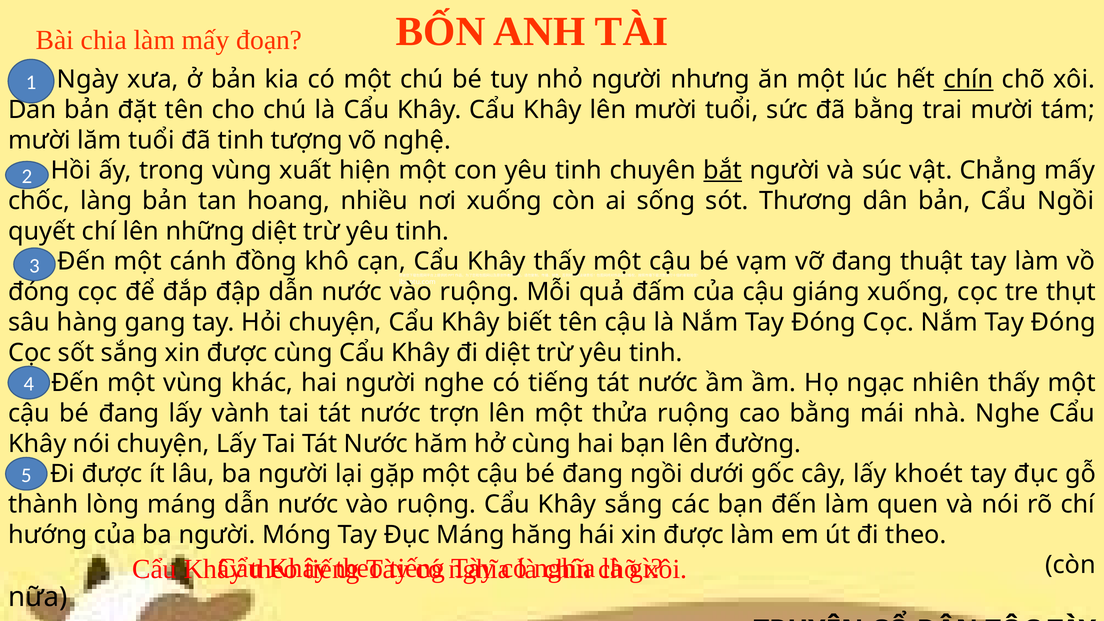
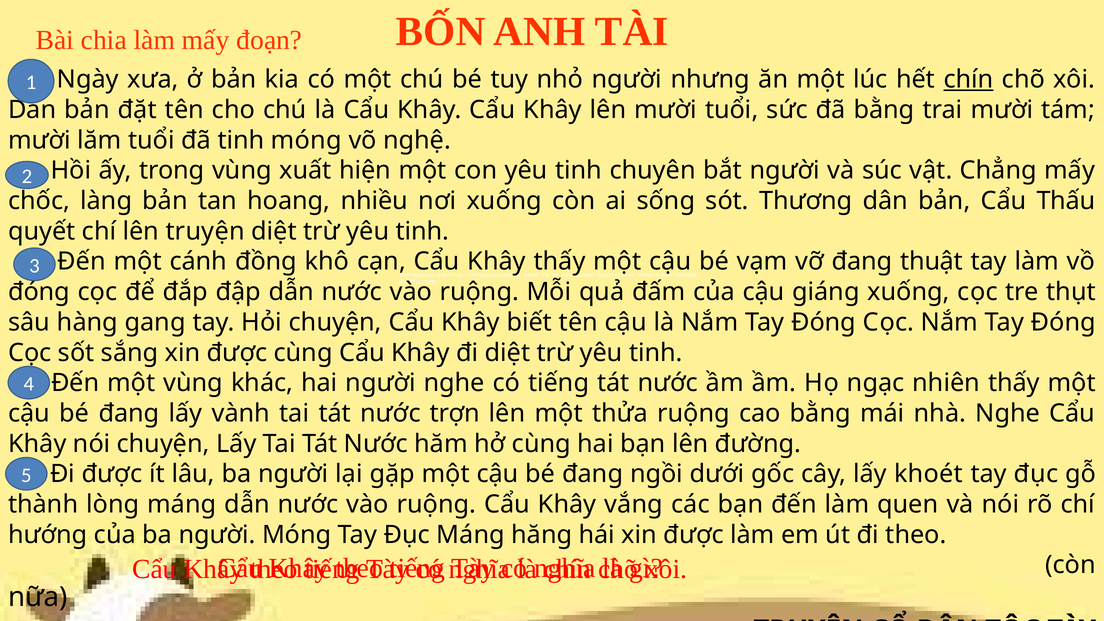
tinh tượng: tượng -> móng (306, 140)
bắt underline: present -> none (723, 171)
Cẩu Ngồi: Ngồi -> Thấu (1066, 201)
lên những: những -> truyện (205, 231)
Khây sắng: sắng -> vắng (634, 504)
